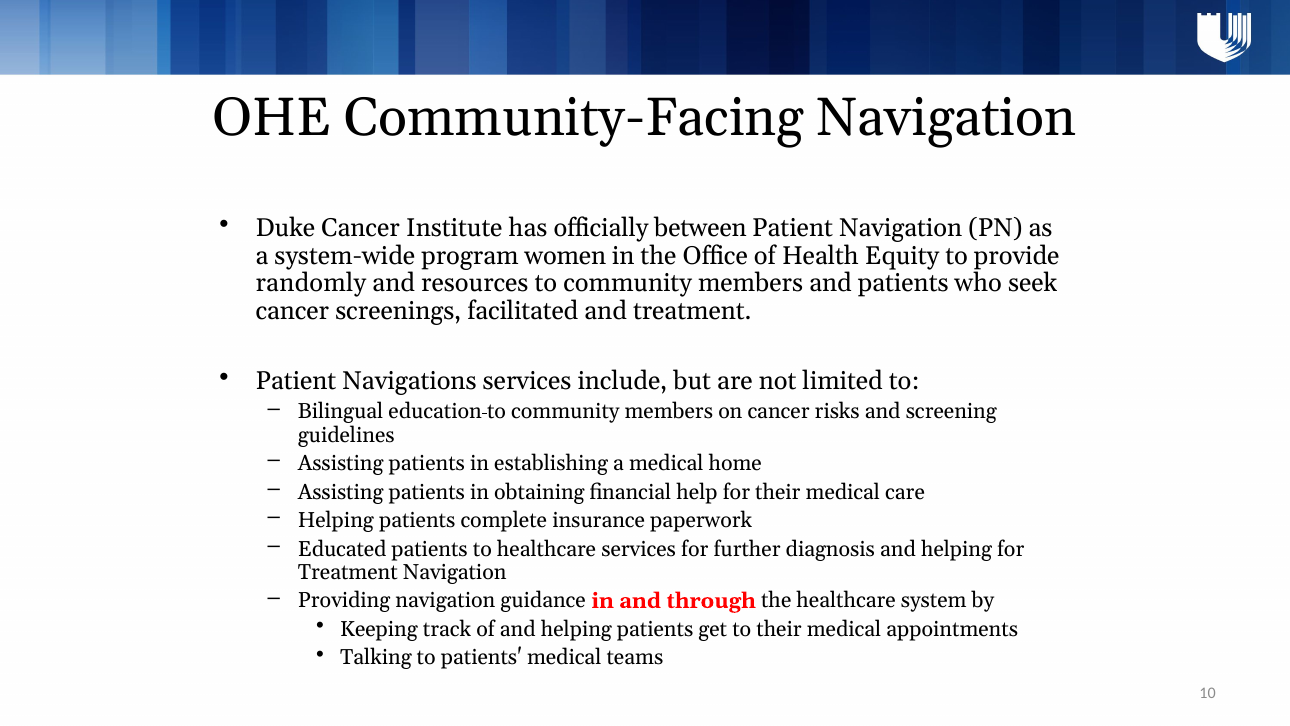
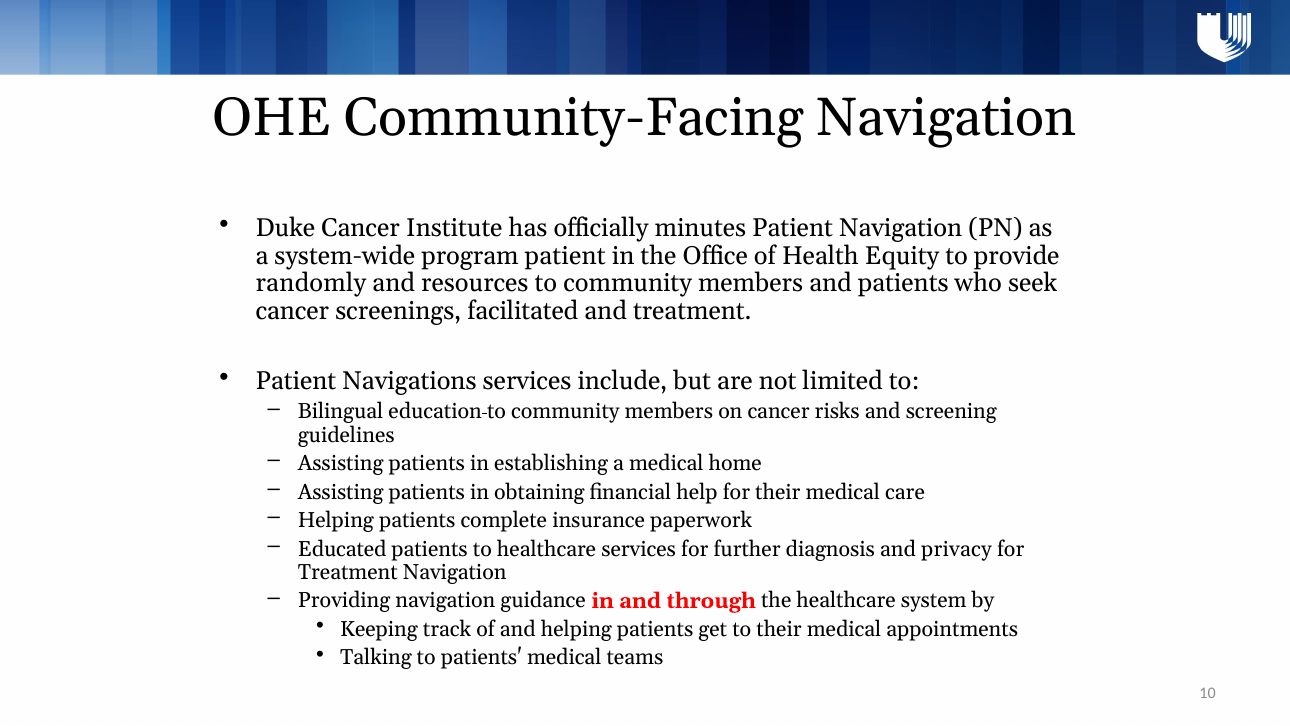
between: between -> minutes (700, 228)
program women: women -> patient (565, 256)
diagnosis and helping: helping -> privacy (956, 549)
